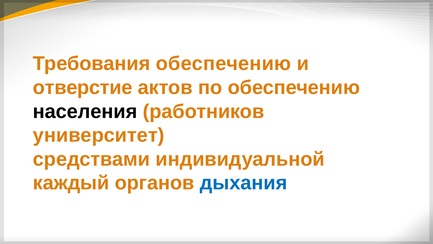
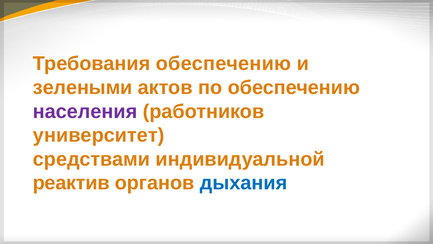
отверстие: отверстие -> зелеными (83, 87)
населения colour: black -> purple (85, 111)
каждый: каждый -> реактив (71, 183)
